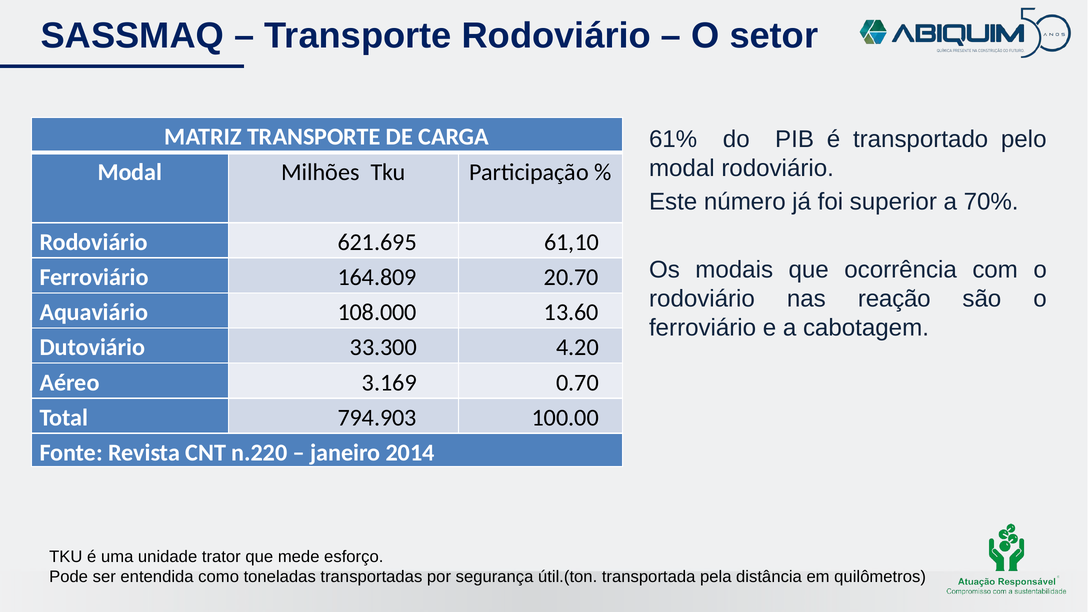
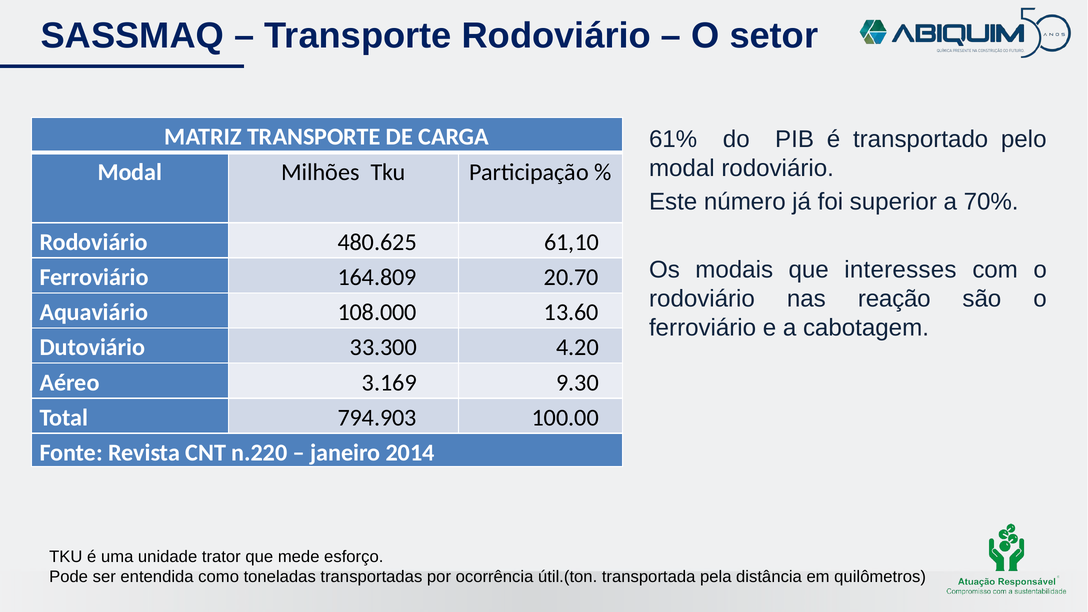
621.695: 621.695 -> 480.625 (377, 242)
ocorrência: ocorrência -> interesses (900, 270)
0.70: 0.70 -> 9.30 (578, 383)
segurança: segurança -> ocorrência (495, 577)
